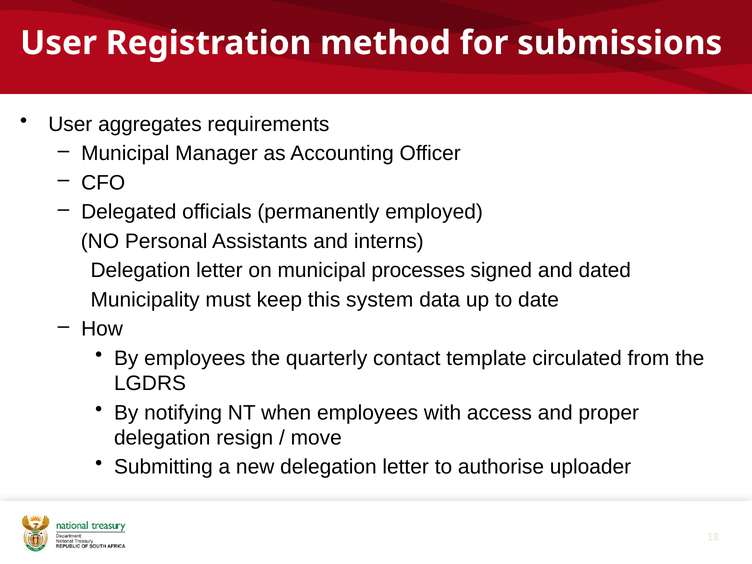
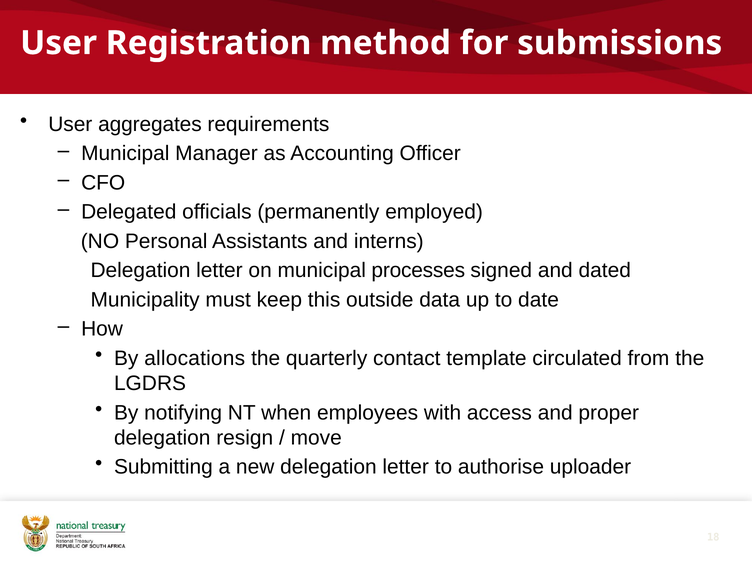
system: system -> outside (380, 300)
By employees: employees -> allocations (195, 358)
